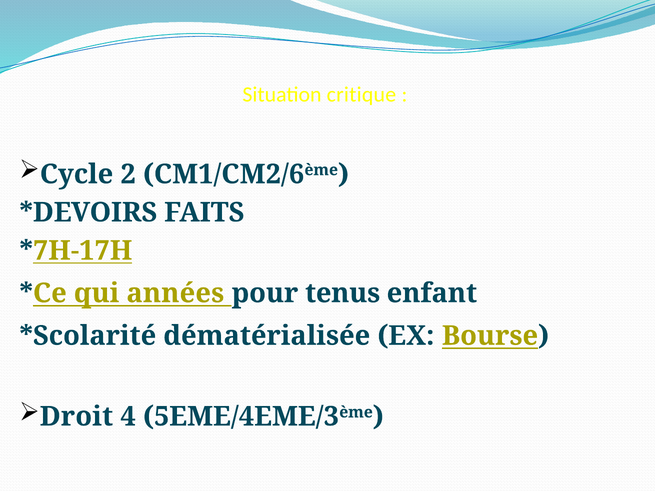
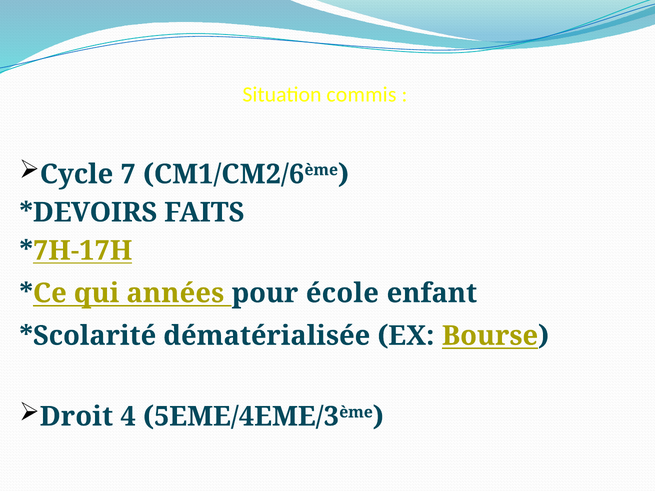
critique: critique -> commis (361, 95)
2: 2 -> 7 (128, 174)
tenus: tenus -> école (342, 293)
